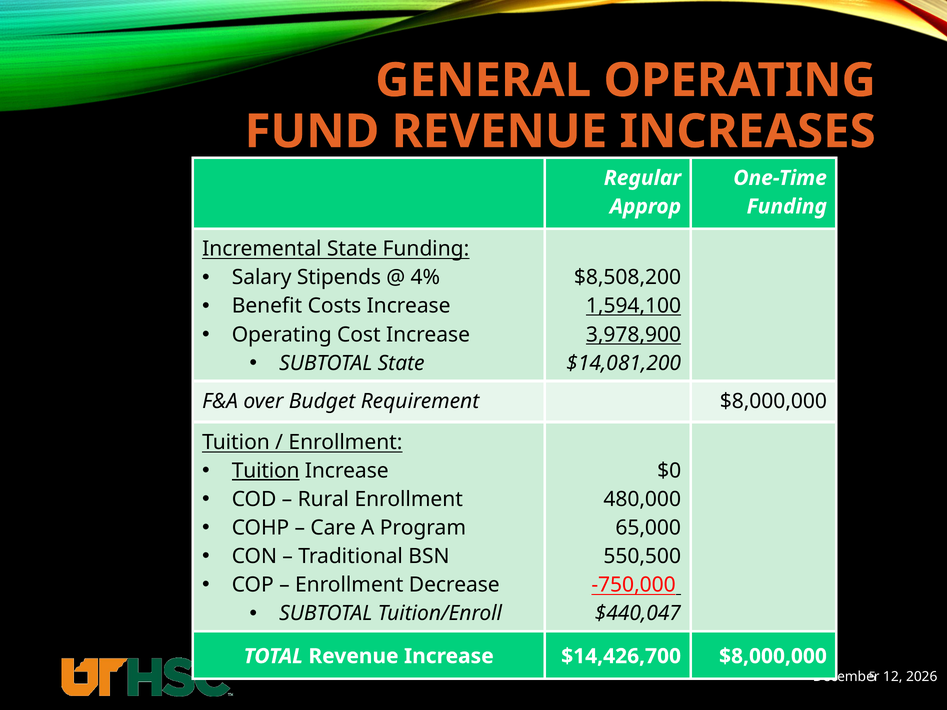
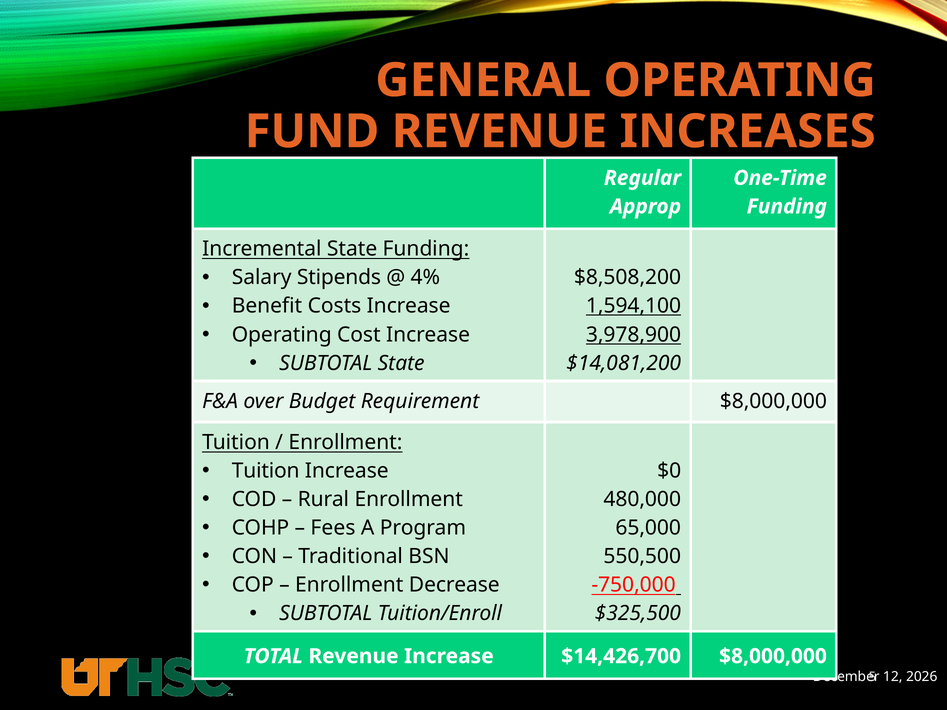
Tuition underline: present -> none (266, 471)
Care: Care -> Fees (333, 528)
$440,047: $440,047 -> $325,500 (638, 614)
